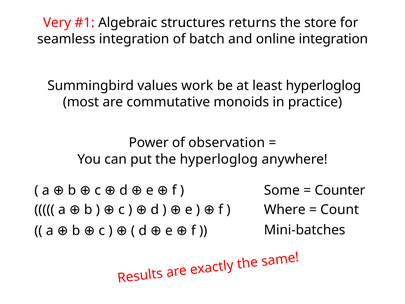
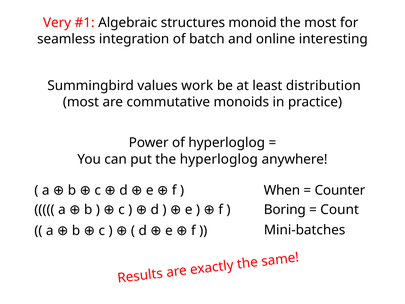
returns: returns -> monoid (253, 23)
the store: store -> most (320, 23)
online integration: integration -> interesting (333, 39)
least hyperloglog: hyperloglog -> distribution (323, 86)
of observation: observation -> hyperloglog (227, 143)
Some: Some -> When (282, 190)
Where: Where -> Boring (285, 210)
